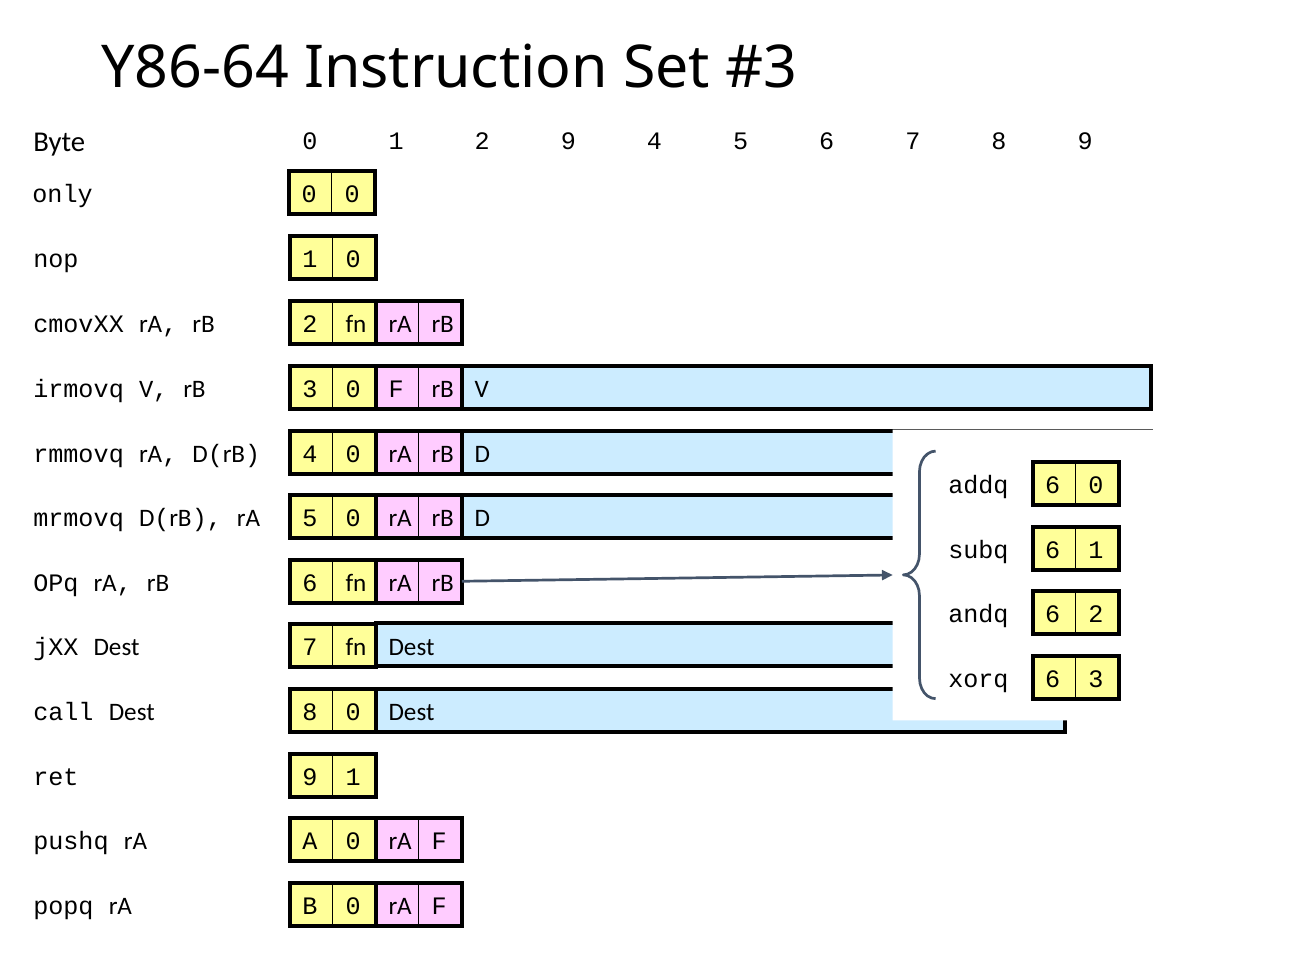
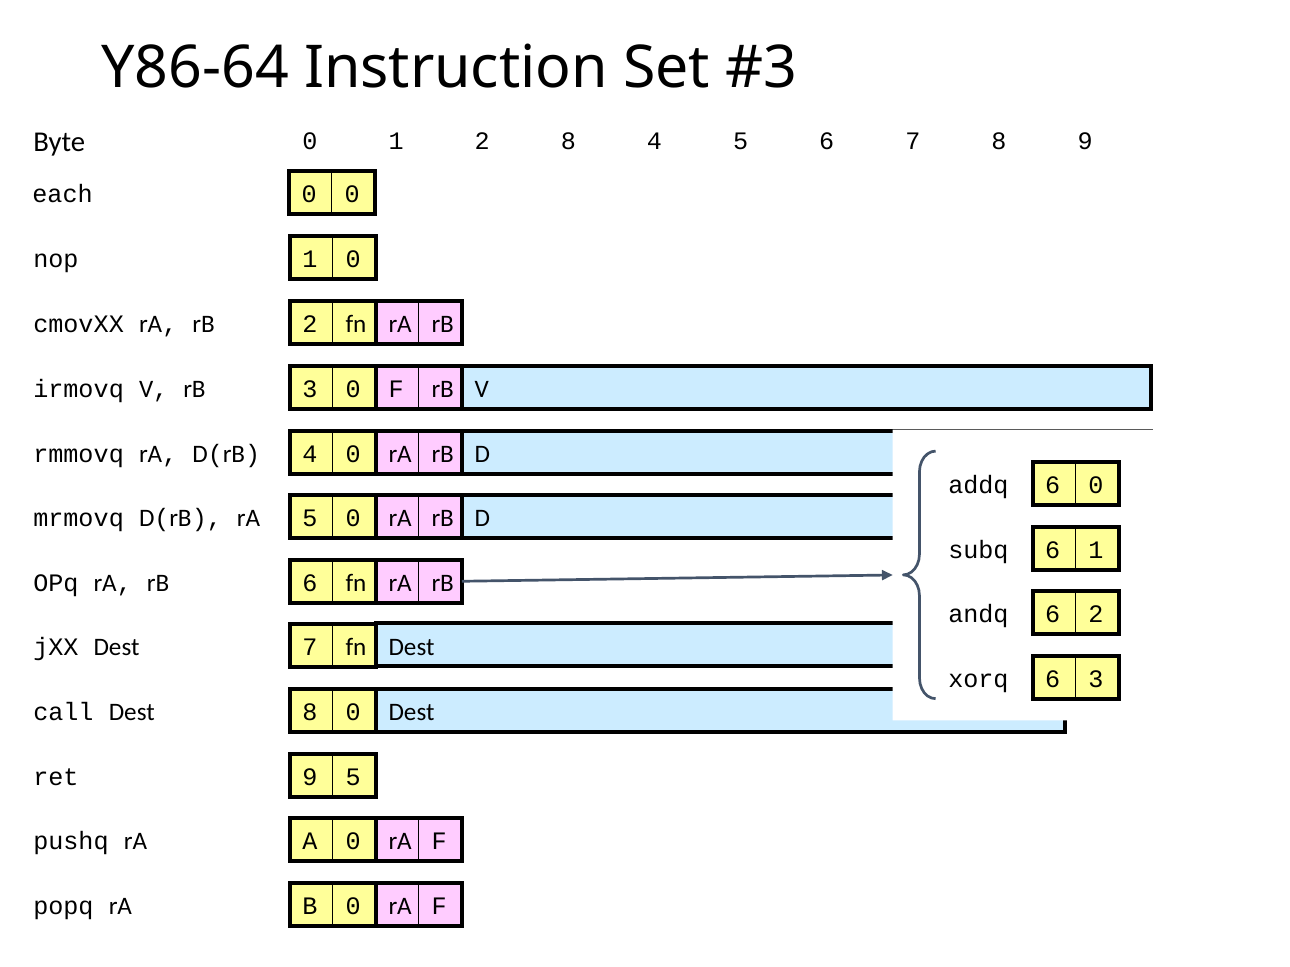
2 9: 9 -> 8 (568, 142)
only: only -> each (63, 195)
9 1: 1 -> 5 (353, 777)
